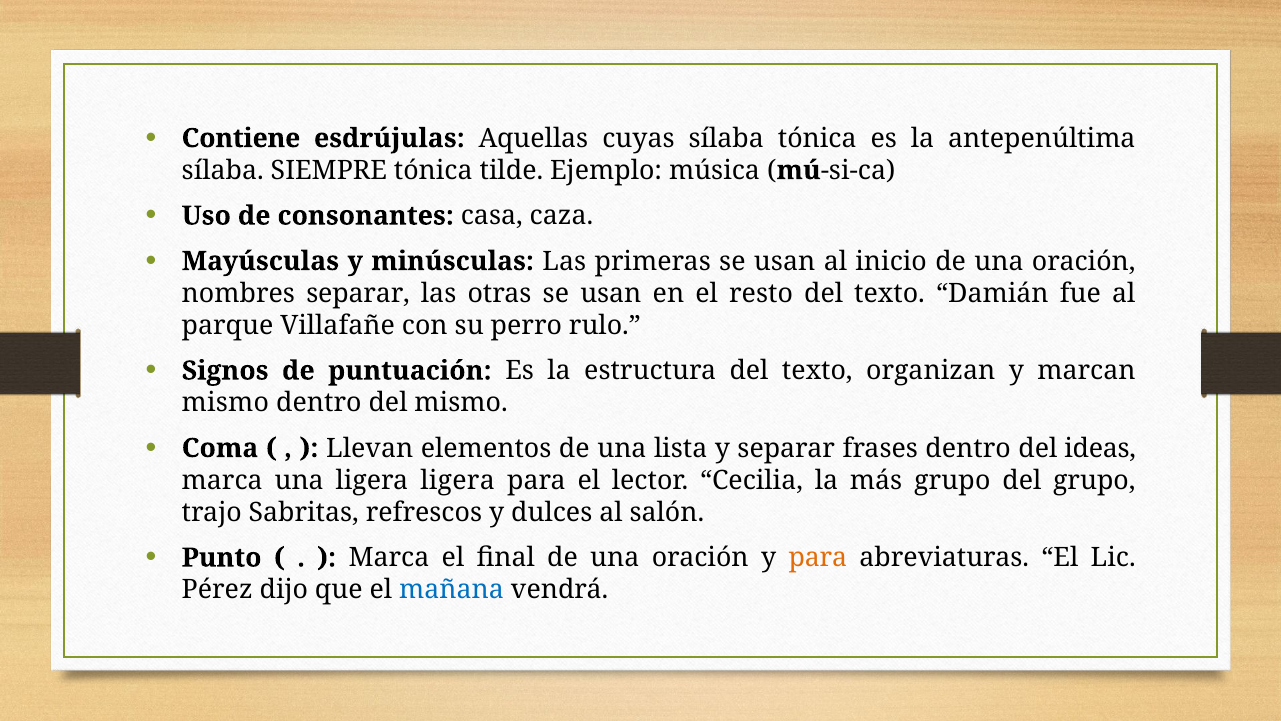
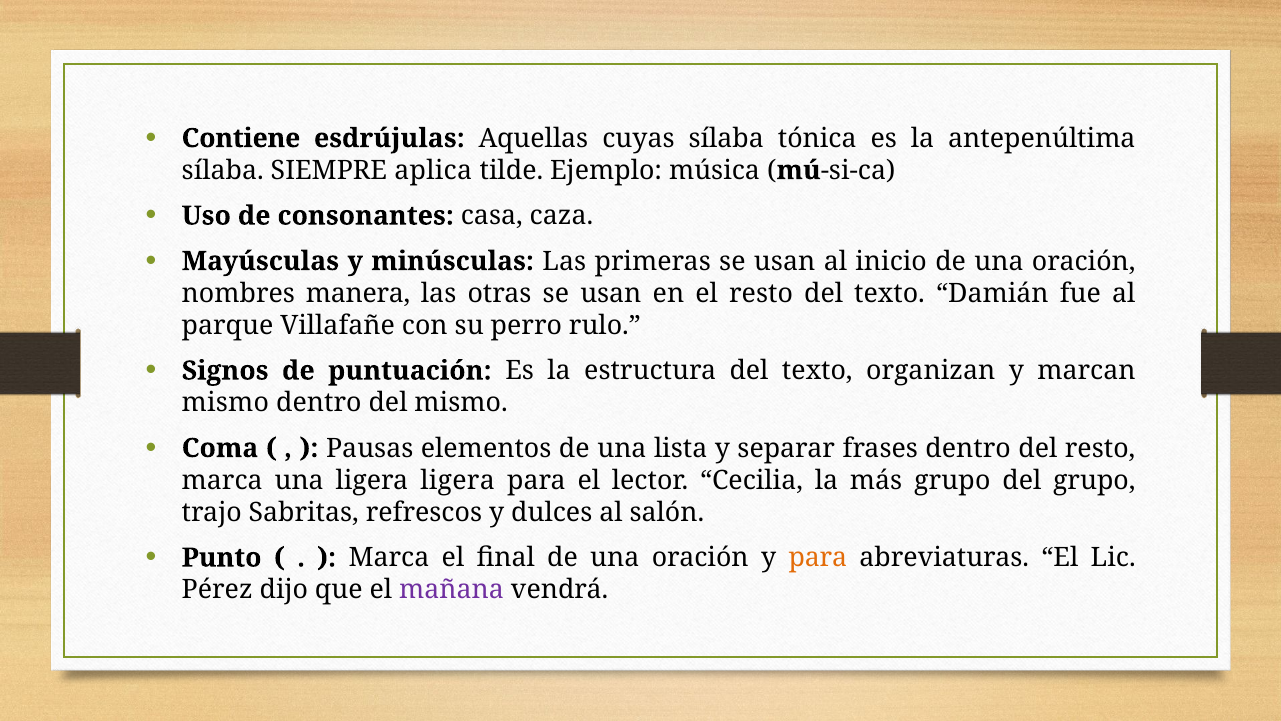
SIEMPRE tónica: tónica -> aplica (433, 170)
nombres separar: separar -> manera (358, 293)
Llevan: Llevan -> Pausas (370, 448)
del ideas: ideas -> resto (1100, 448)
mañana colour: blue -> purple (452, 589)
